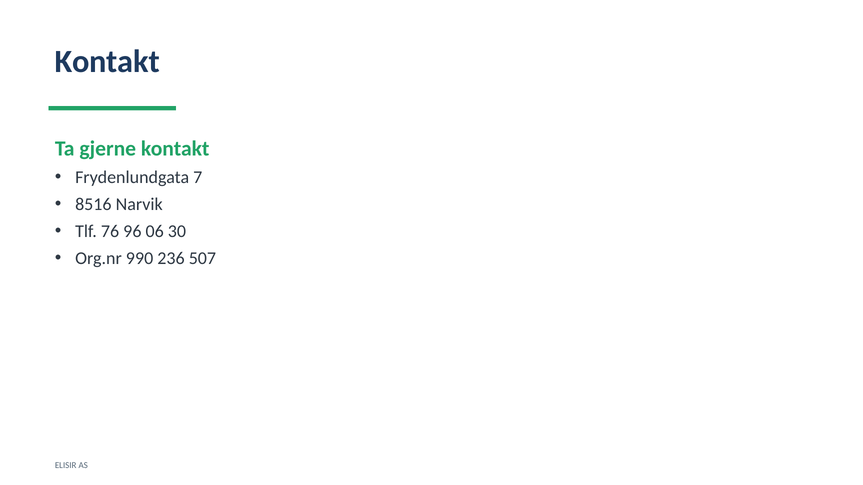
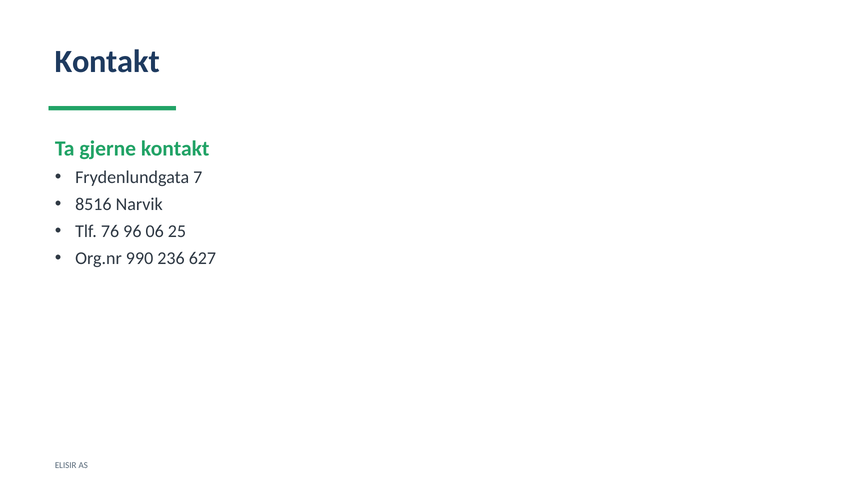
30: 30 -> 25 (177, 231)
507: 507 -> 627 (202, 258)
